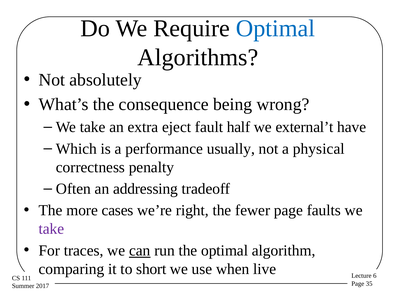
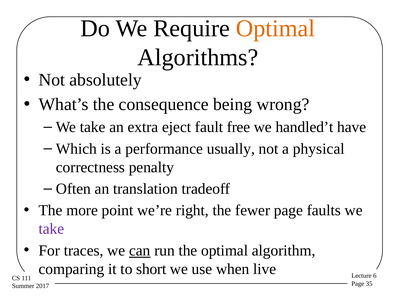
Optimal colour: blue -> orange (276, 28)
half: half -> free (238, 127)
external’t: external’t -> handled’t (304, 127)
addressing: addressing -> translation (145, 189)
cases: cases -> point (117, 210)
